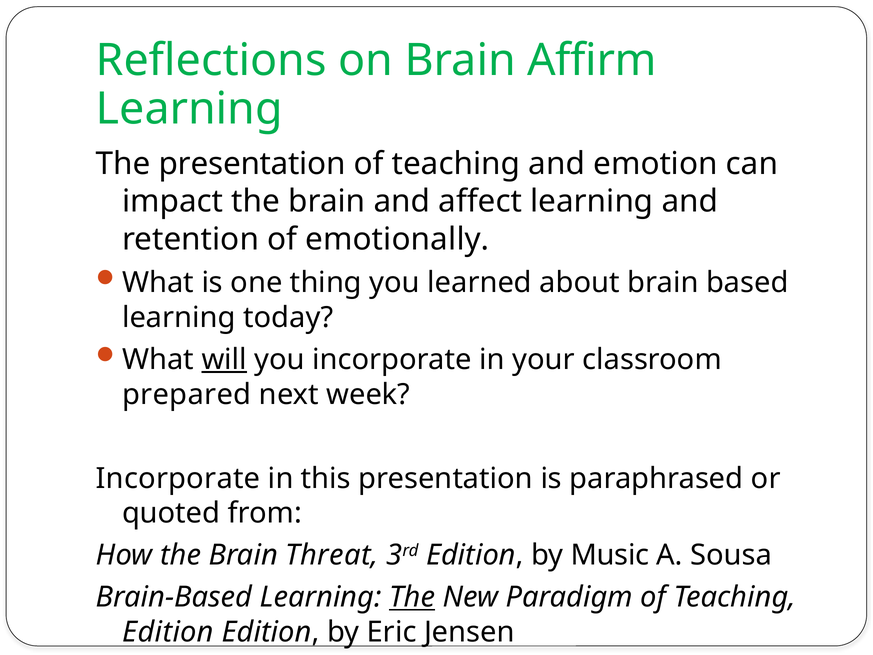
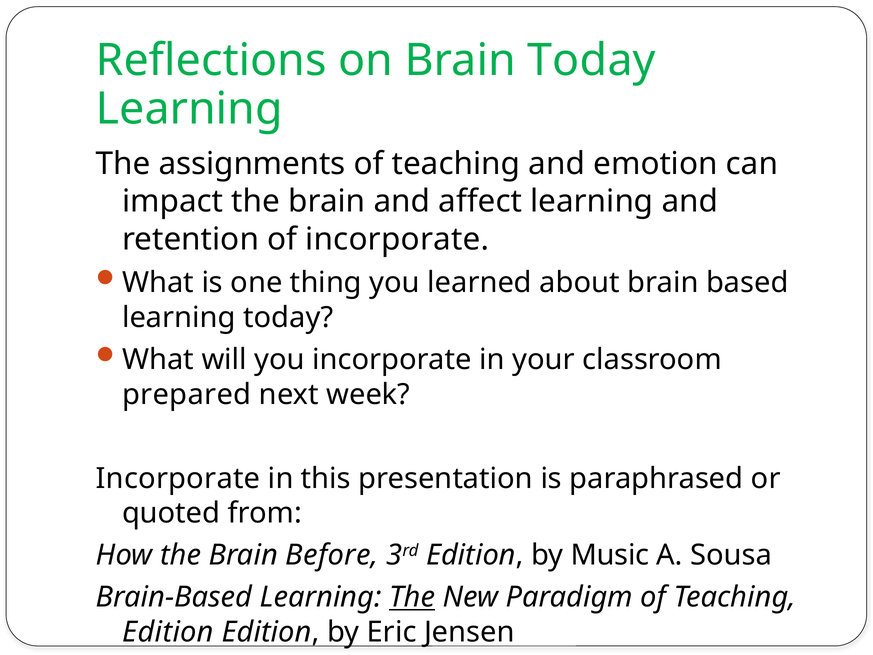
Brain Affirm: Affirm -> Today (592, 61)
The presentation: presentation -> assignments (252, 164)
of emotionally: emotionally -> incorporate (397, 239)
will underline: present -> none (224, 359)
Threat: Threat -> Before (332, 555)
